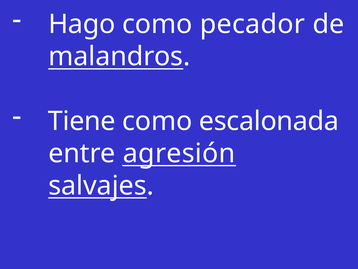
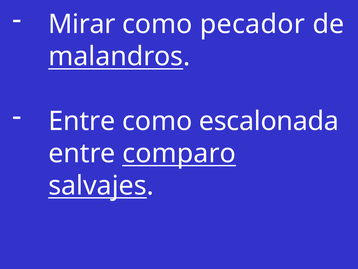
Hago: Hago -> Mirar (82, 24)
Tiene: Tiene -> Entre (82, 121)
agresión: agresión -> comparo (179, 153)
